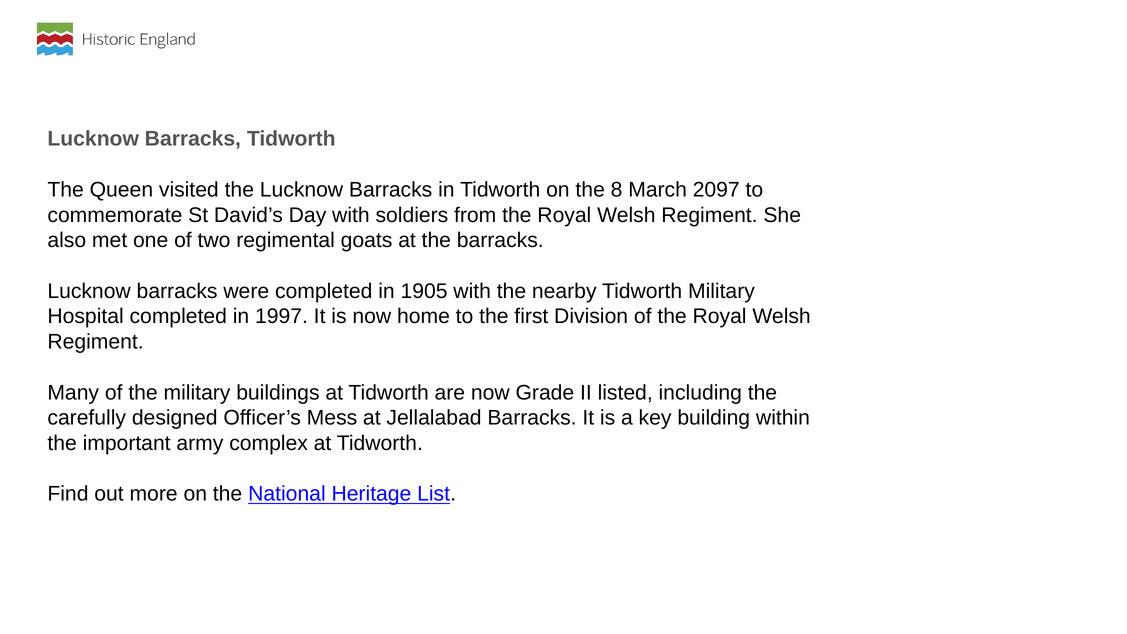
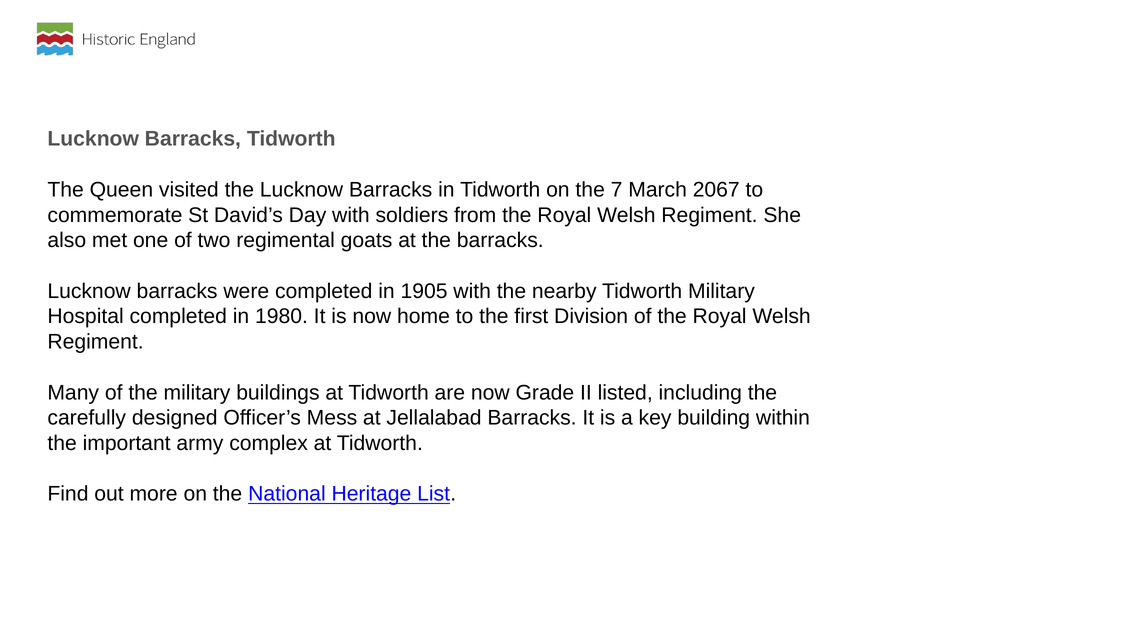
8: 8 -> 7 (617, 190)
2097: 2097 -> 2067 (716, 190)
1997: 1997 -> 1980 (281, 316)
